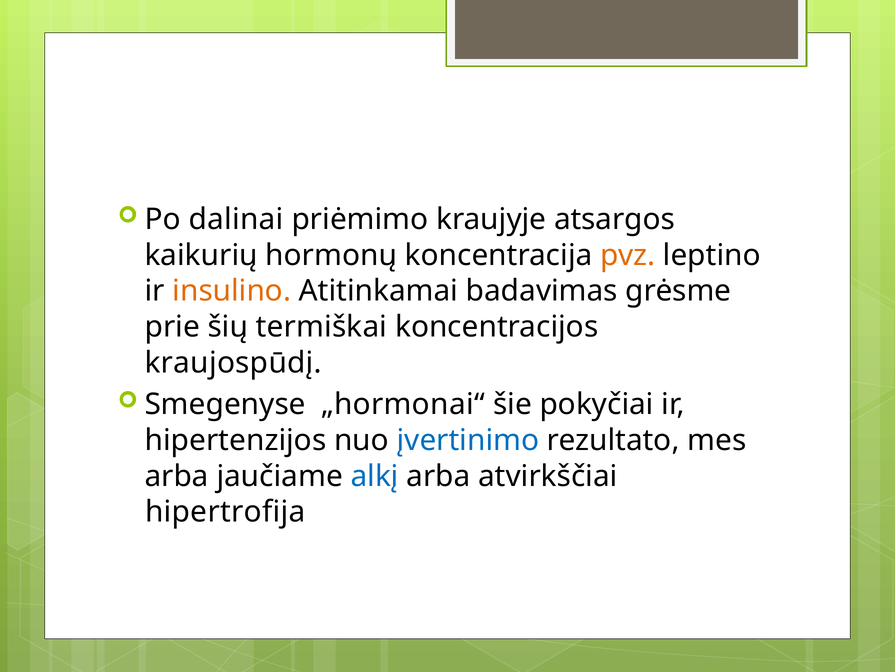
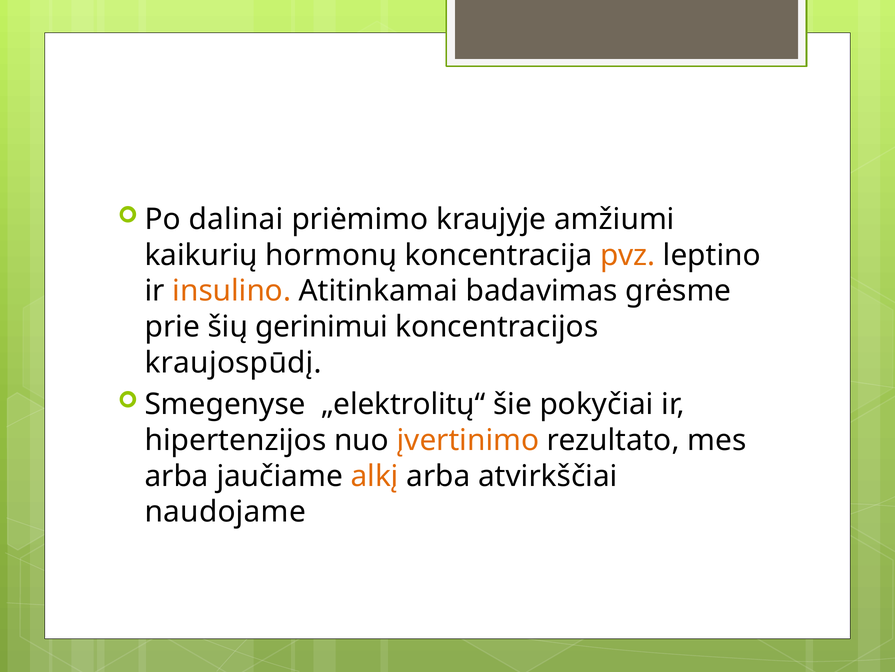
atsargos: atsargos -> amžiumi (614, 219)
termiškai: termiškai -> gerinimui (322, 327)
„hormonai“: „hormonai“ -> „elektrolitų“ (403, 404)
įvertinimo colour: blue -> orange (468, 440)
alkį colour: blue -> orange (375, 476)
hipertrofija: hipertrofija -> naudojame (225, 512)
